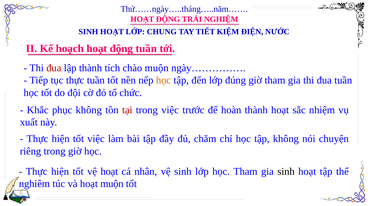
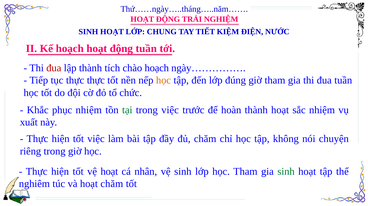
chào muộn: muộn -> hoạch (157, 68)
thực tuần: tuần -> thực (96, 81)
phục không: không -> nhiệm (89, 110)
tại colour: red -> green (127, 110)
sinh colour: black -> green (286, 172)
hoạt muộn: muộn -> chăm (112, 184)
